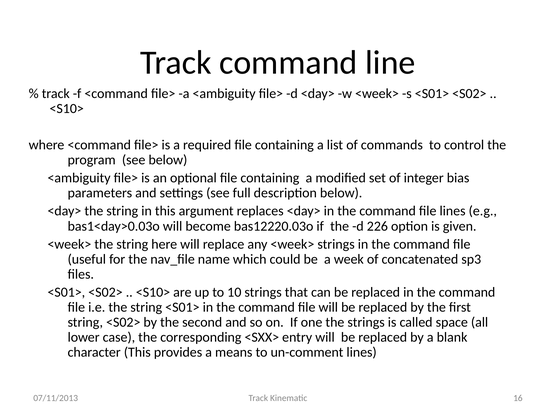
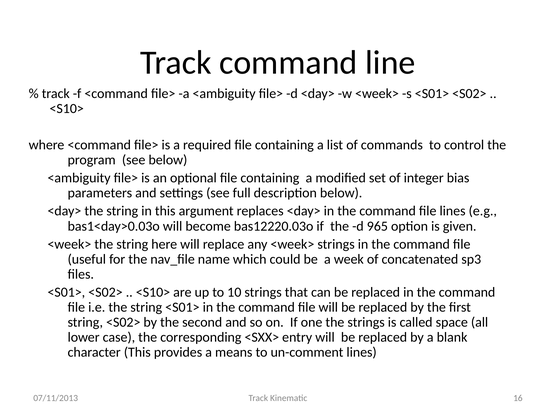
226: 226 -> 965 (377, 226)
